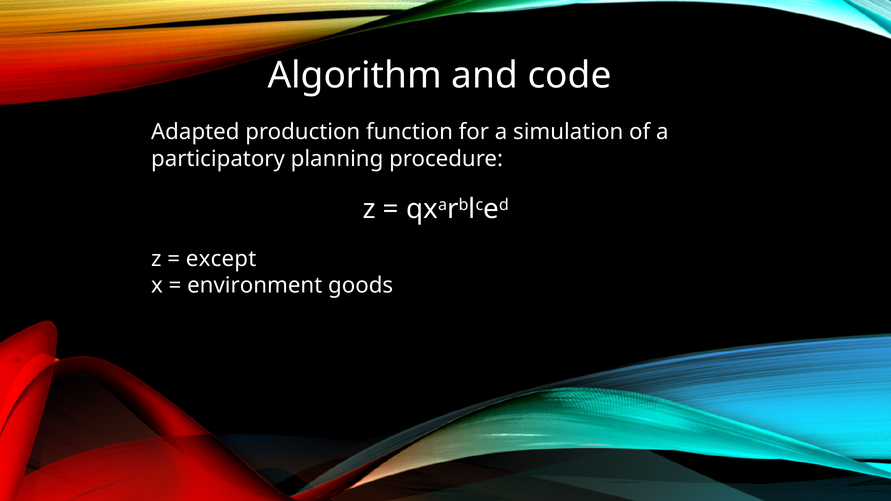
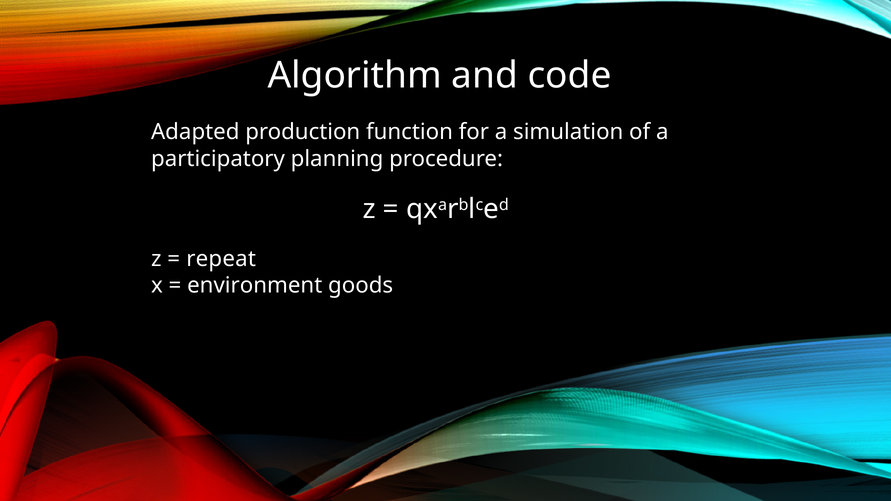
except: except -> repeat (221, 259)
